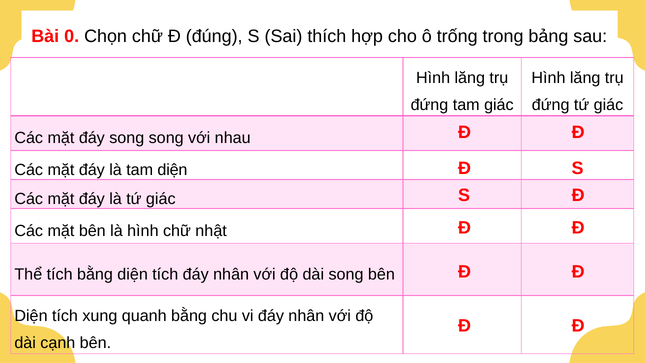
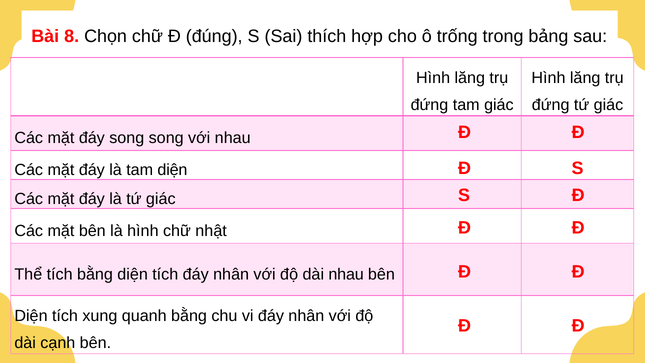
0: 0 -> 8 (72, 36)
dài song: song -> nhau (346, 274)
